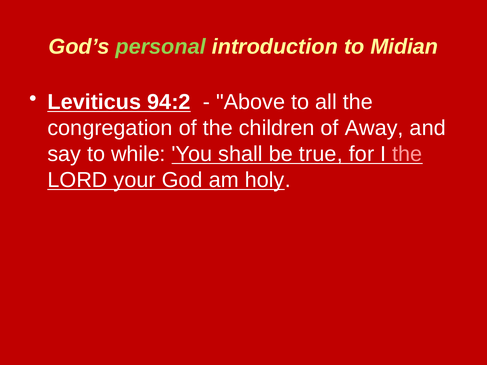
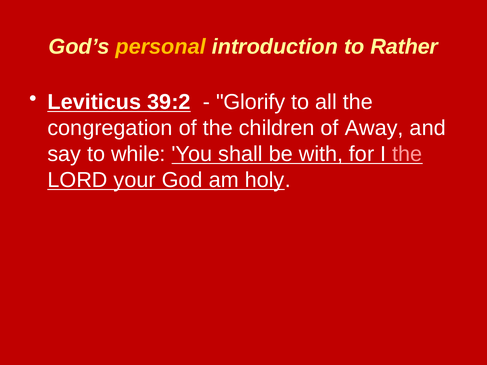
personal colour: light green -> yellow (161, 47)
Midian: Midian -> Rather (404, 47)
94:2: 94:2 -> 39:2 (169, 102)
Above: Above -> Glorify (251, 102)
true: true -> with (321, 154)
